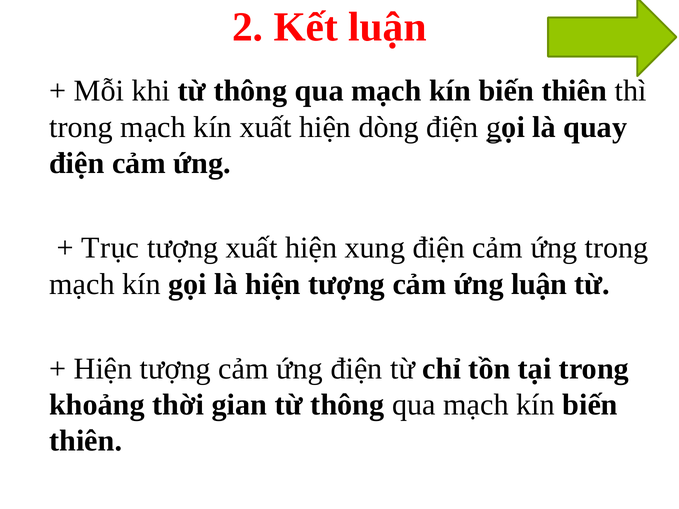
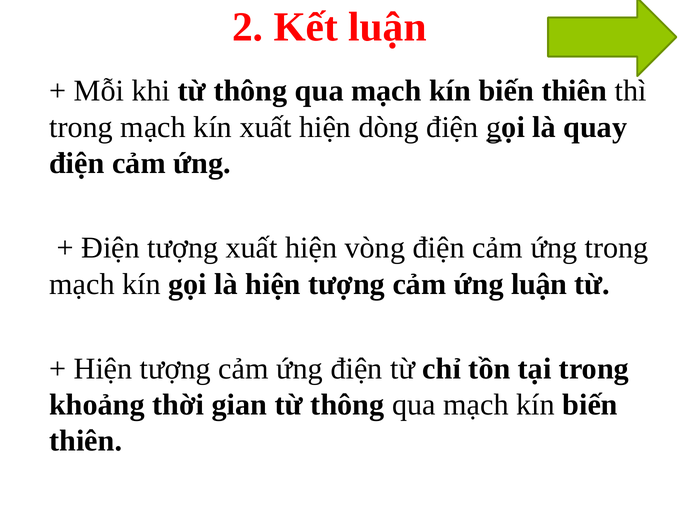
Trục: Trục -> Điện (111, 248)
xung: xung -> vòng (375, 248)
